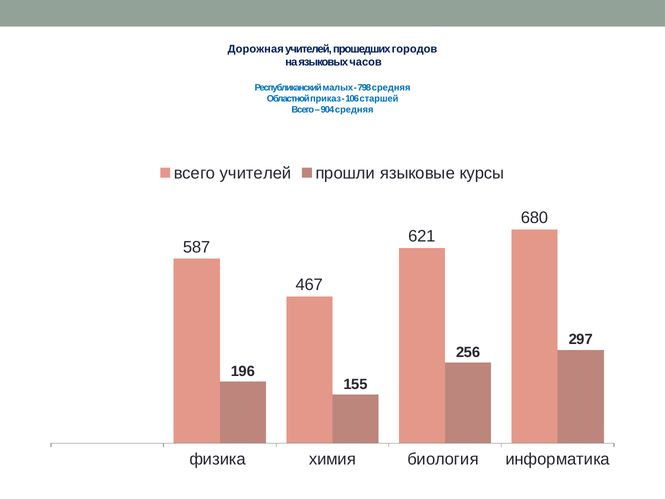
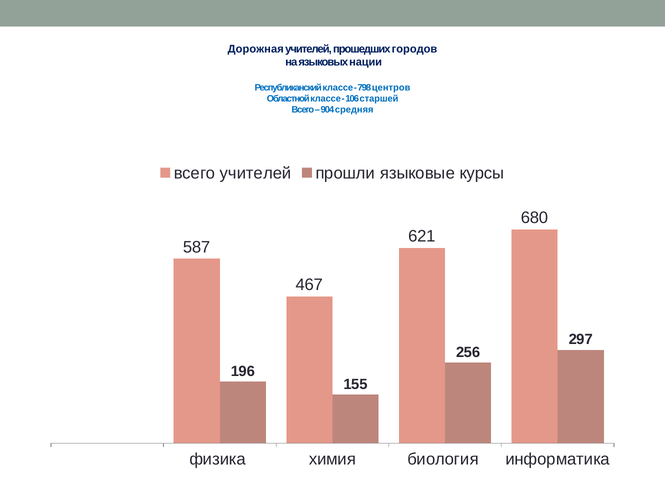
часов: часов -> нации (366, 62)
Республиканский малых: малых -> классе (338, 88)
798 средняя: средняя -> центров (391, 88)
Областной приказ: приказ -> классе (326, 99)
